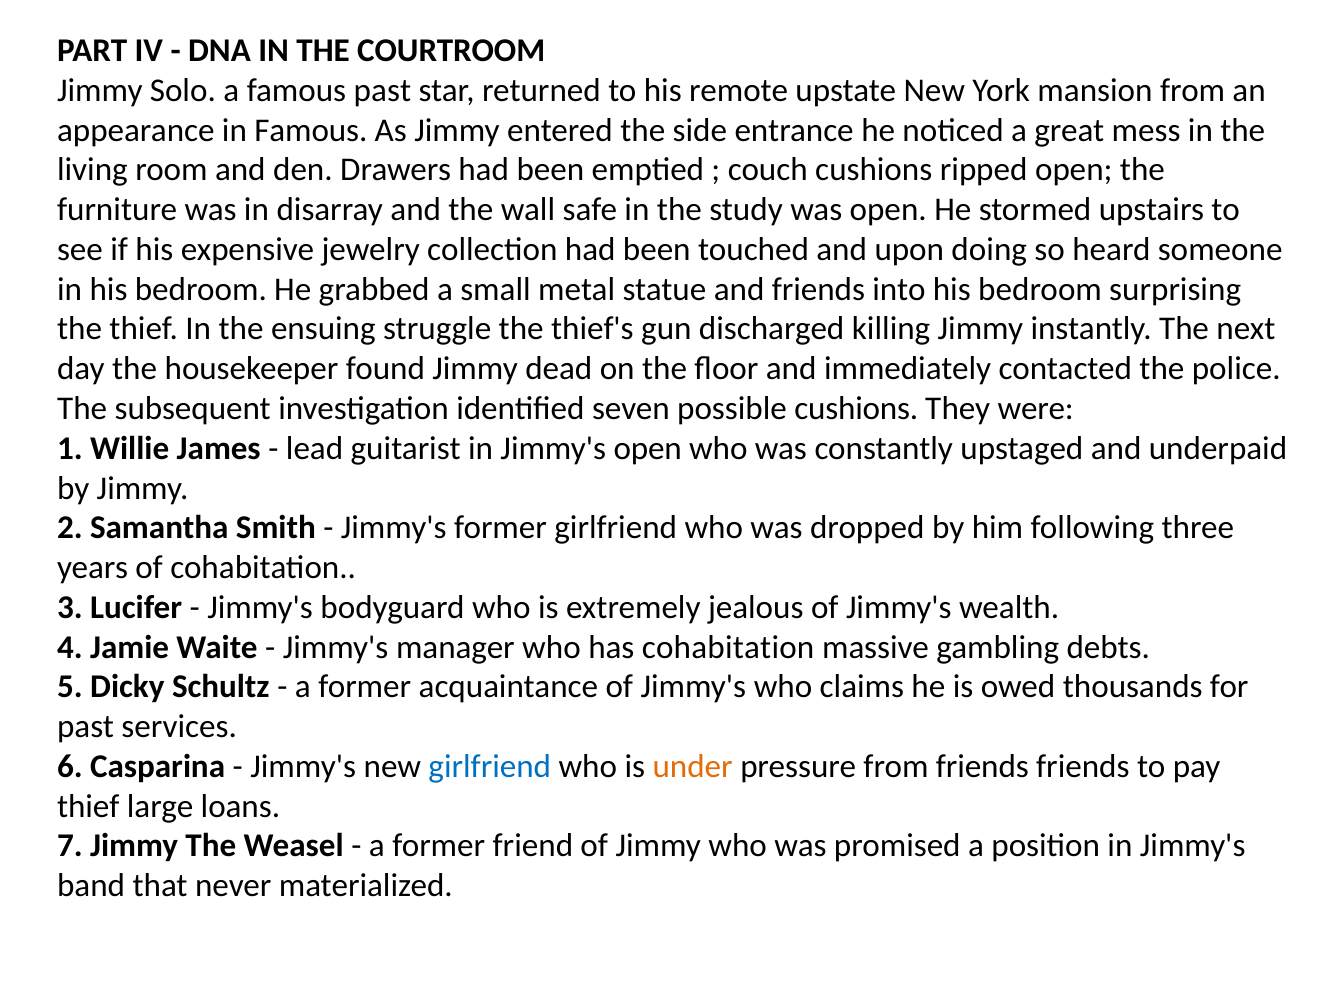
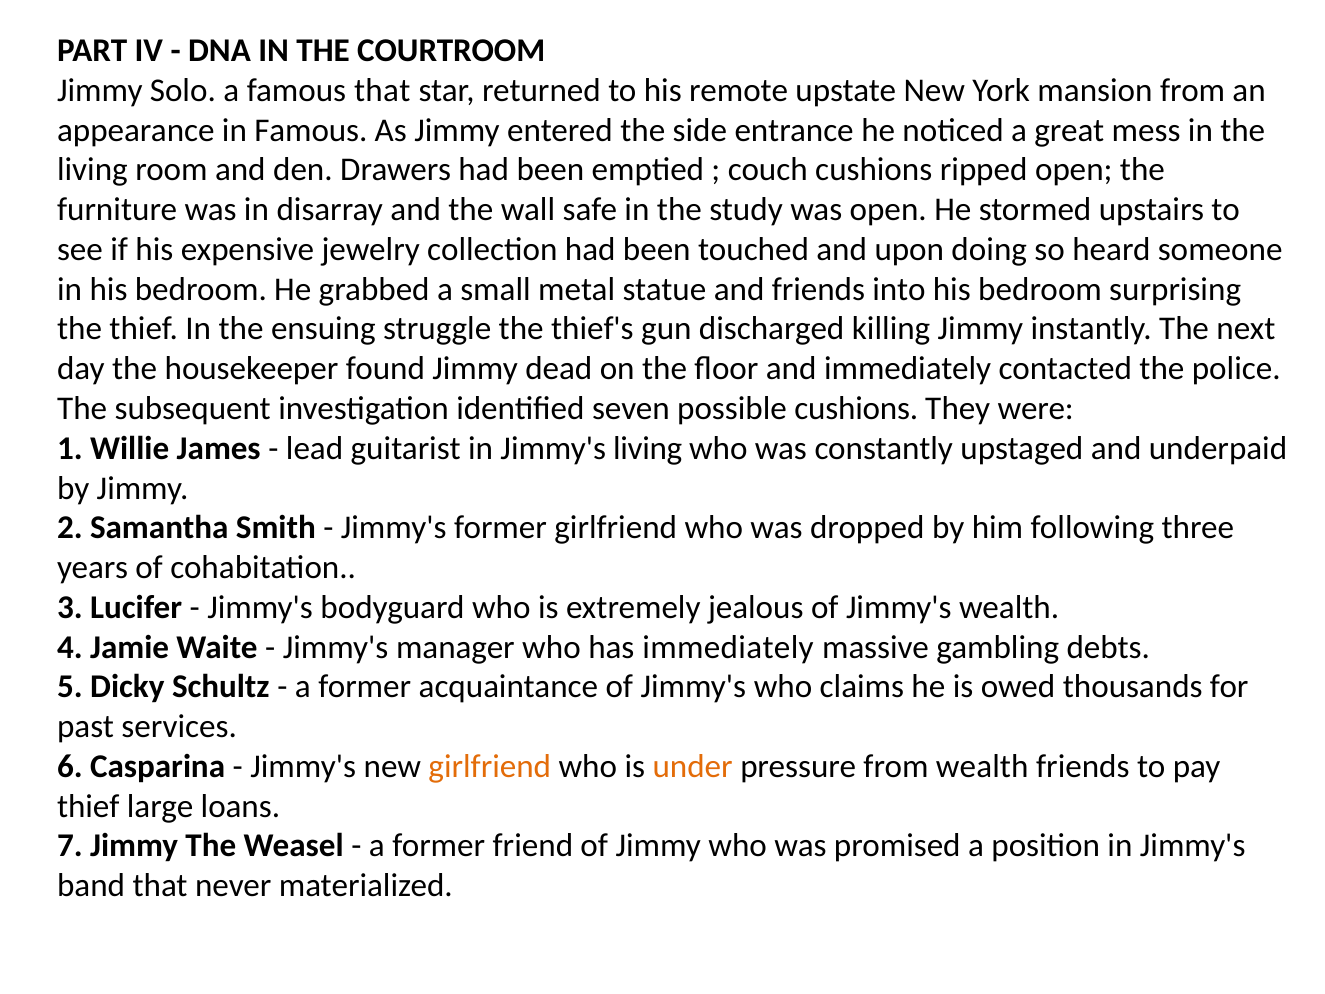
famous past: past -> that (382, 90)
Jimmy's open: open -> living (648, 448)
has cohabitation: cohabitation -> immediately (728, 647)
girlfriend colour: blue -> orange (490, 766)
from friends: friends -> wealth (982, 766)
